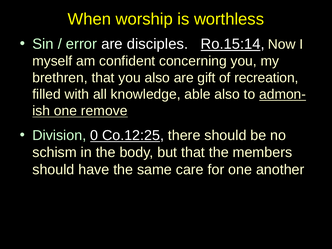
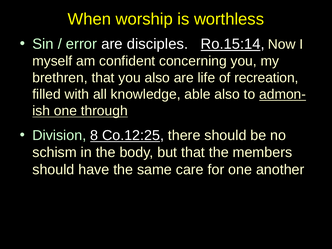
gift: gift -> life (206, 78)
remove: remove -> through (104, 111)
0: 0 -> 8 (94, 135)
